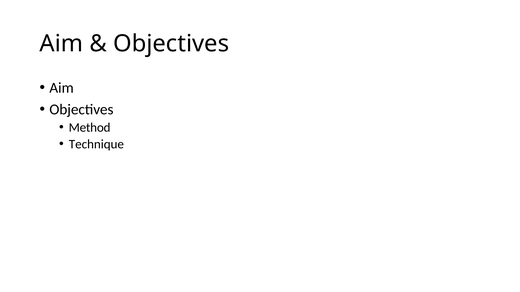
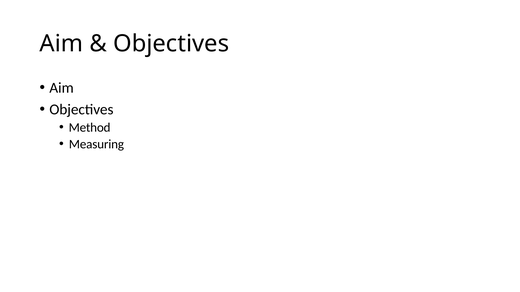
Technique: Technique -> Measuring (96, 144)
